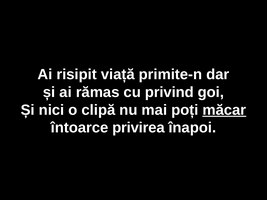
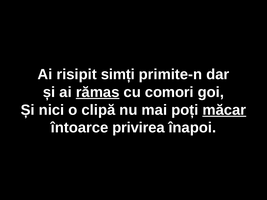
viață: viață -> simți (118, 74)
rămas underline: none -> present (98, 92)
privind: privind -> comori (169, 92)
